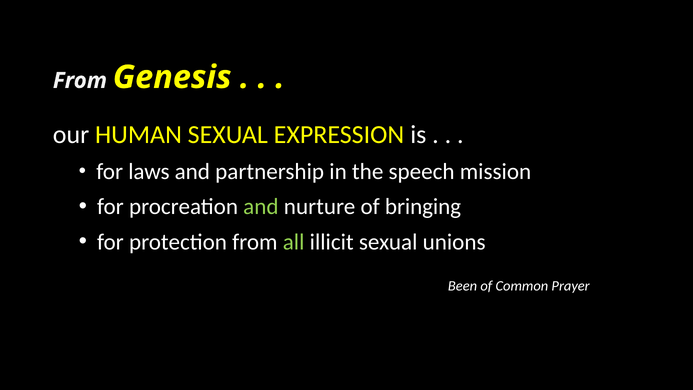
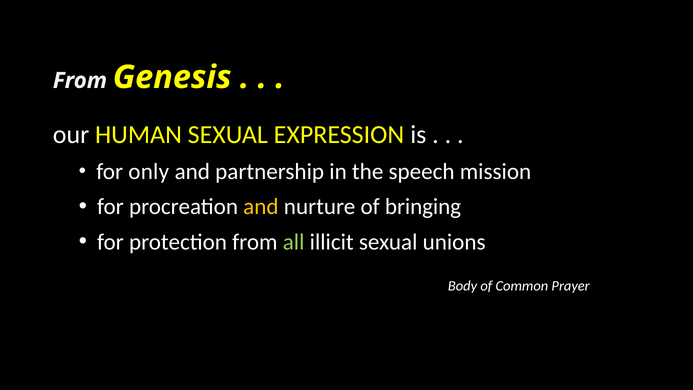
laws: laws -> only (149, 172)
and colour: light green -> yellow (261, 207)
Been: Been -> Body (463, 286)
